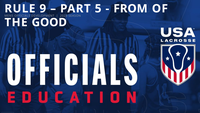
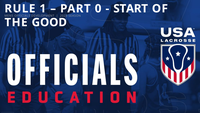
9: 9 -> 1 (43, 9)
5: 5 -> 0 (98, 9)
FROM: FROM -> START (131, 9)
